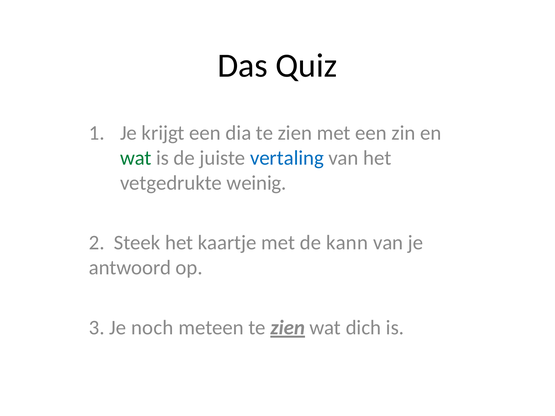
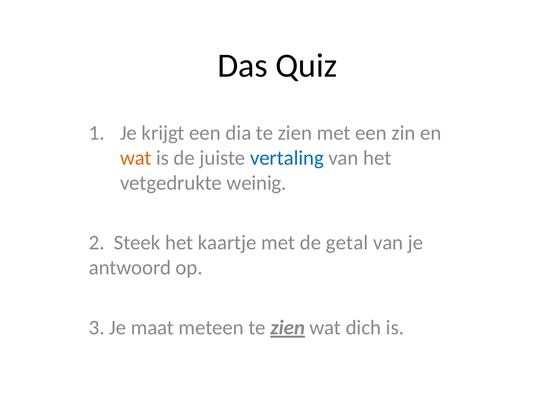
wat colour: green -> orange (136, 158)
kann: kann -> getal (347, 243)
noch: noch -> maat (152, 328)
